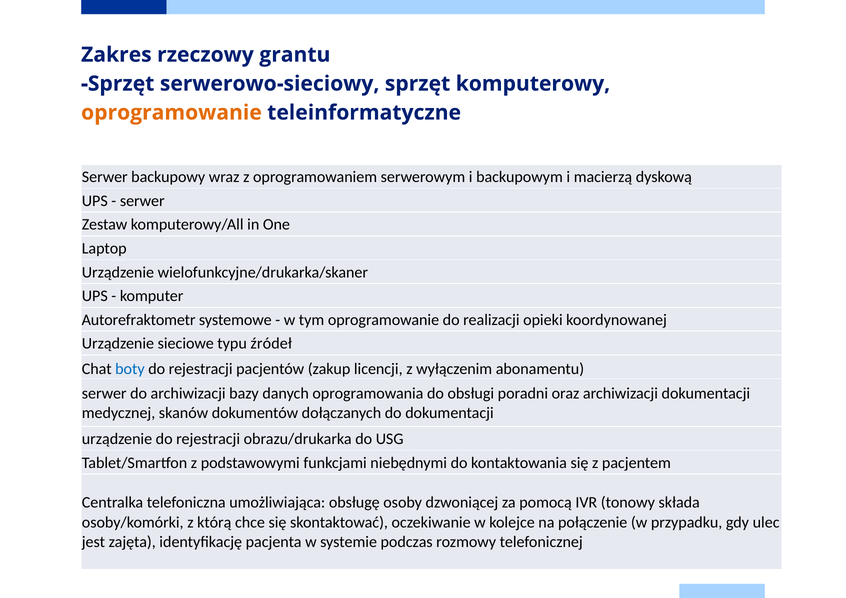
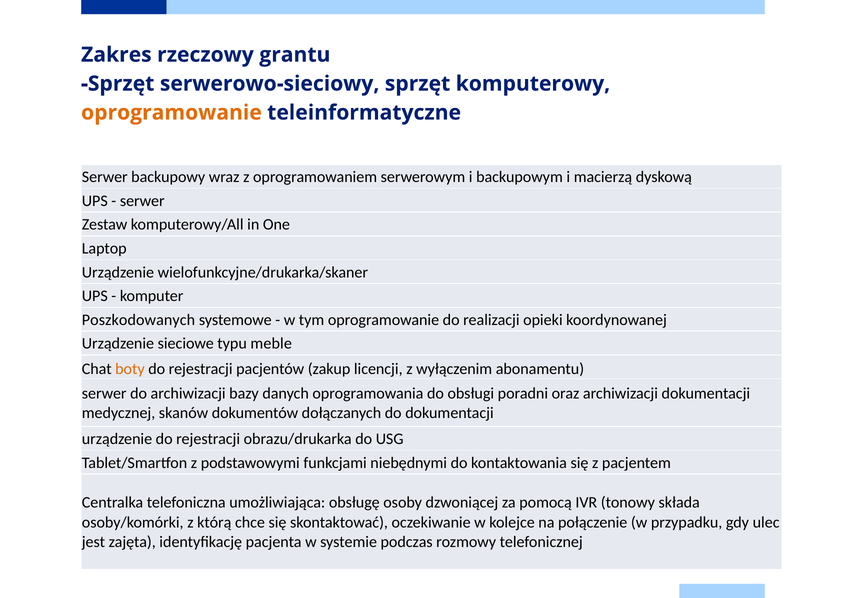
Autorefraktometr: Autorefraktometr -> Poszkodowanych (138, 320)
źródeł: źródeł -> meble (271, 344)
boty colour: blue -> orange (130, 369)
